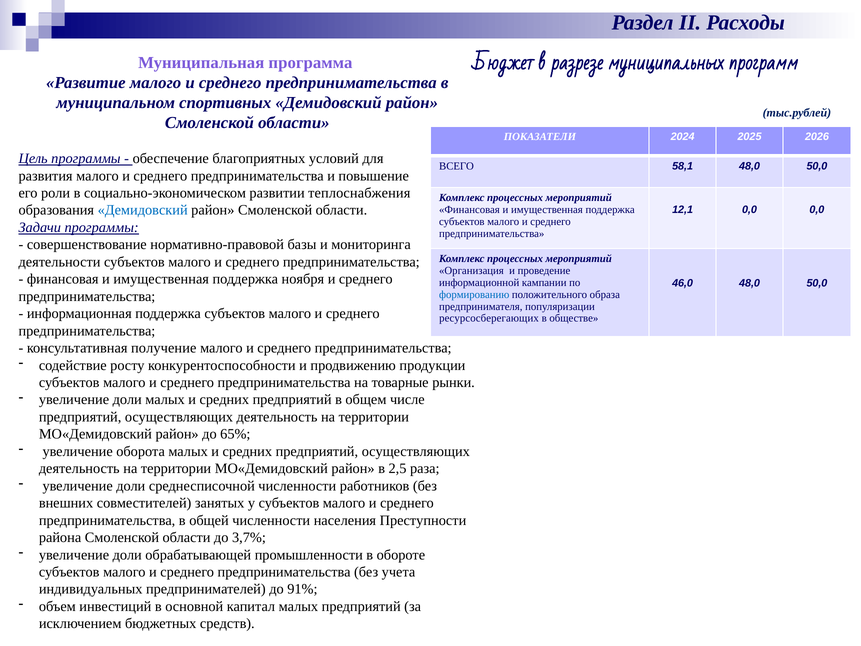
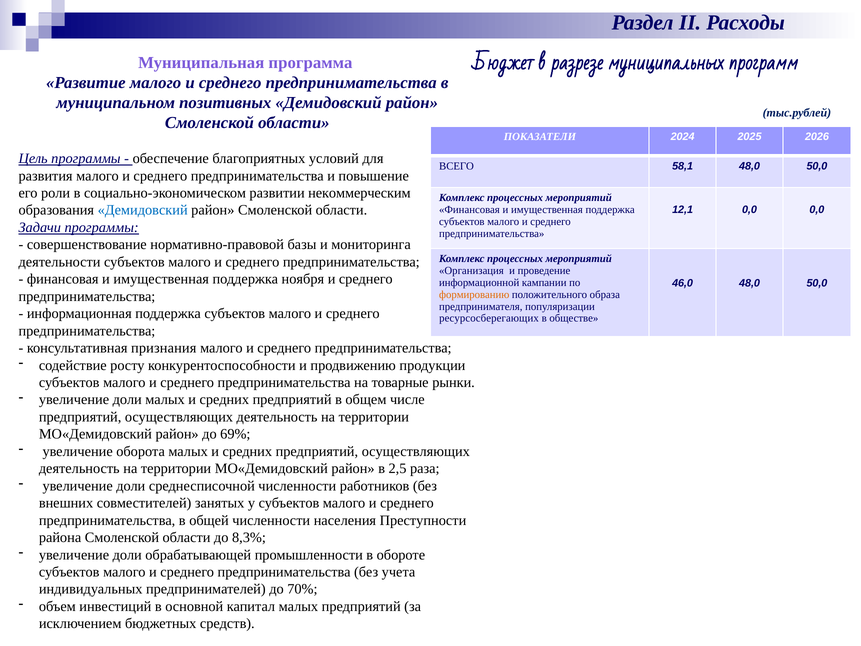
спортивных: спортивных -> позитивных (225, 103)
теплоснабжения: теплоснабжения -> некоммерческим (359, 193)
формированию colour: blue -> orange (474, 294)
получение: получение -> признания (164, 348)
65%: 65% -> 69% (235, 434)
3,7%: 3,7% -> 8,3% (249, 537)
91%: 91% -> 70% (302, 589)
